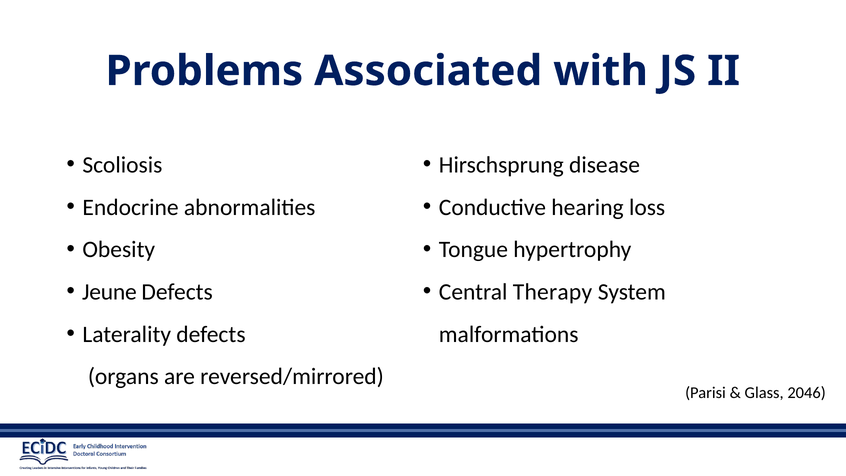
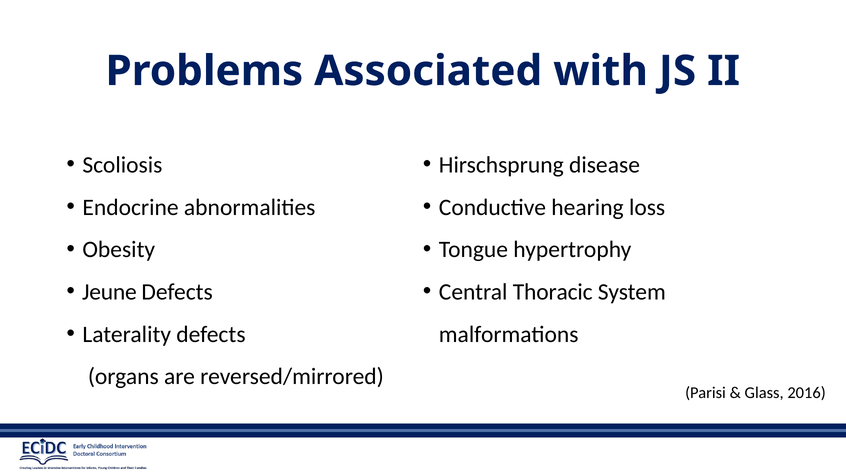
Therapy: Therapy -> Thoracic (553, 292)
2046: 2046 -> 2016 (807, 393)
